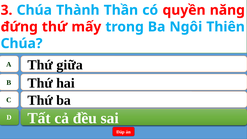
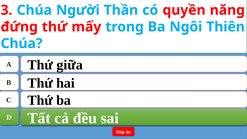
Thành: Thành -> Người (78, 10)
